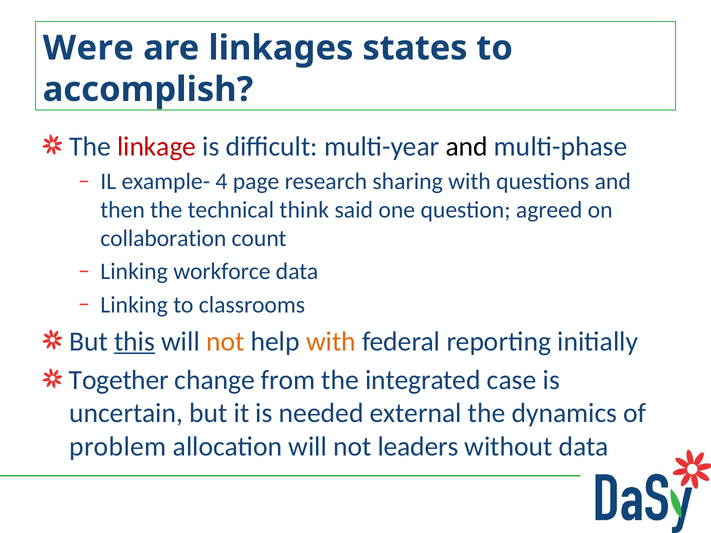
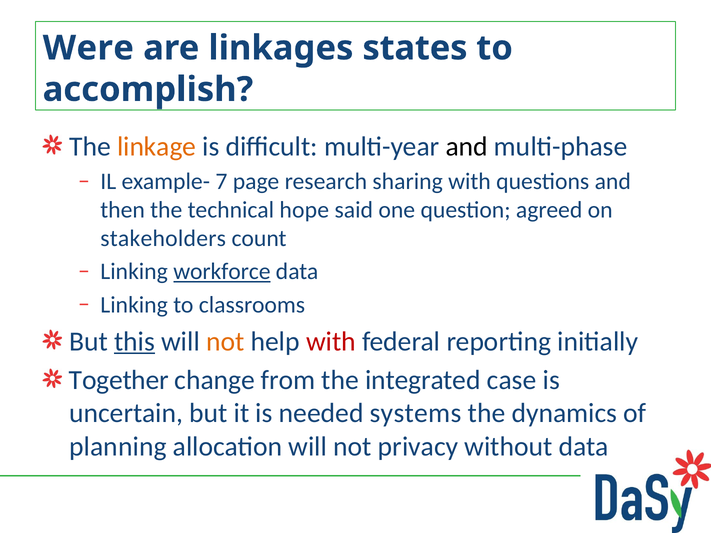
linkage colour: red -> orange (157, 146)
4: 4 -> 7 (221, 182)
think: think -> hope (304, 210)
collaboration: collaboration -> stakeholders (163, 239)
workforce underline: none -> present (222, 272)
with colour: orange -> red (331, 342)
external: external -> systems (416, 414)
problem: problem -> planning (118, 447)
leaders: leaders -> privacy (418, 447)
